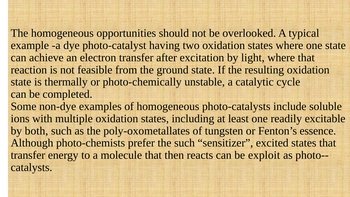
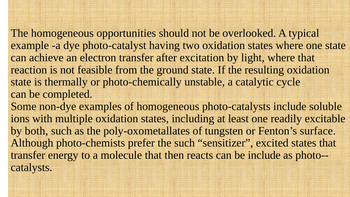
essence: essence -> surface (318, 131)
be exploit: exploit -> include (264, 155)
